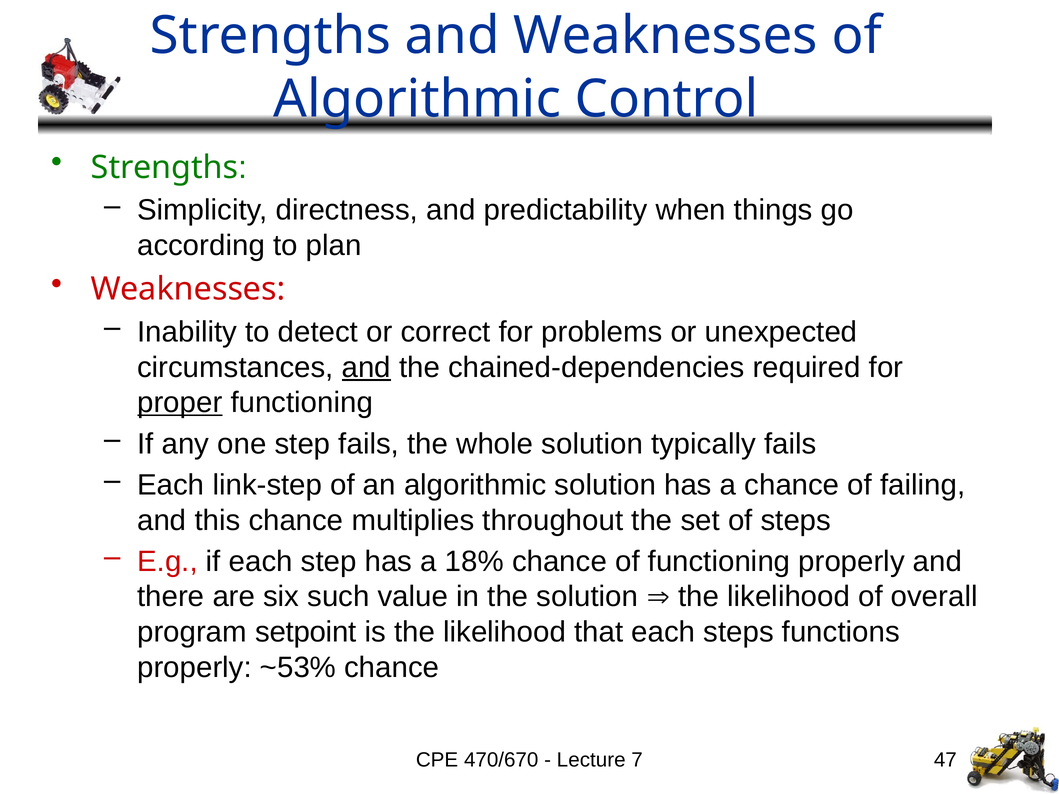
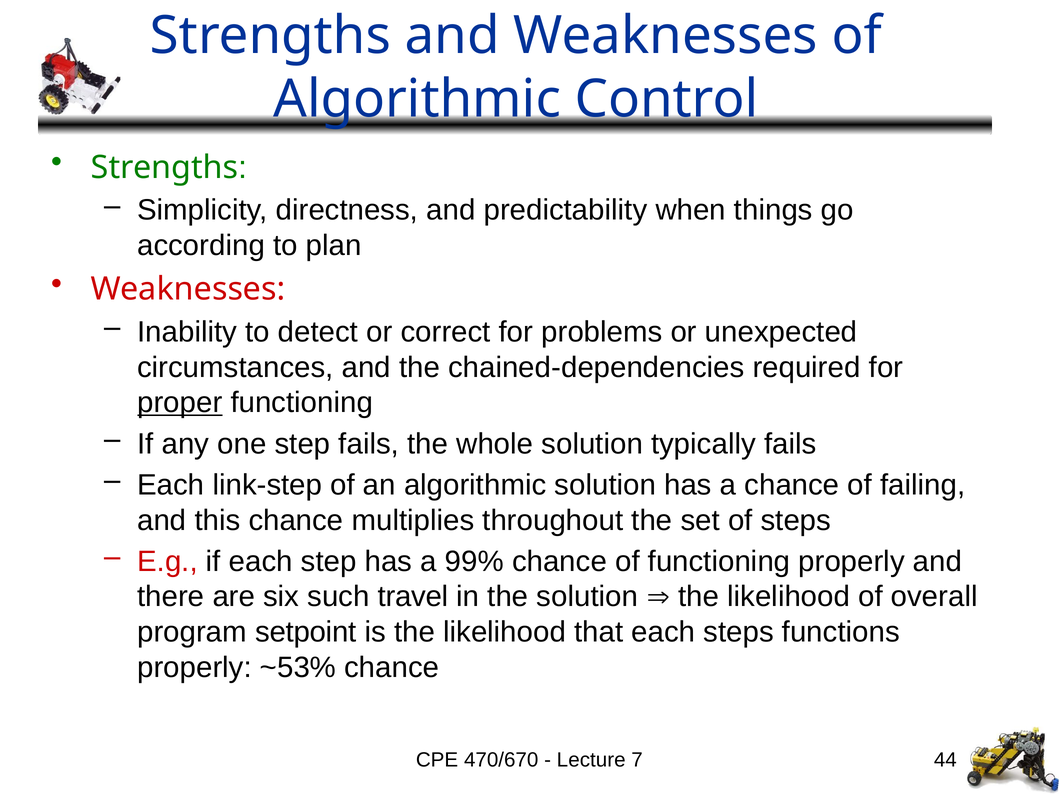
and underline: present -> none (366, 367)
18%: 18% -> 99% (474, 562)
value: value -> travel (413, 597)
47: 47 -> 44 (945, 760)
